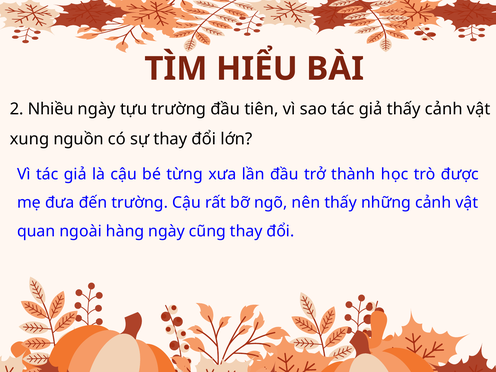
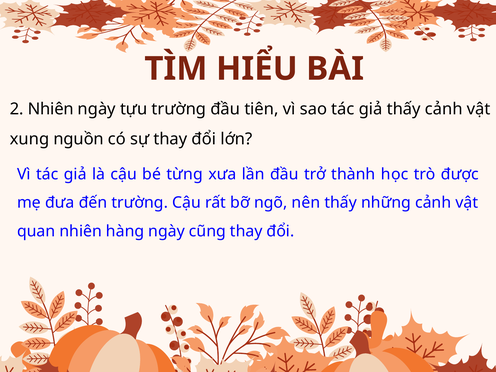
2 Nhiều: Nhiều -> Nhiên (51, 109)
quan ngoài: ngoài -> nhiên (81, 231)
